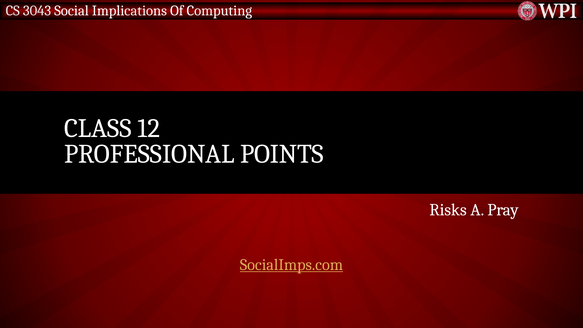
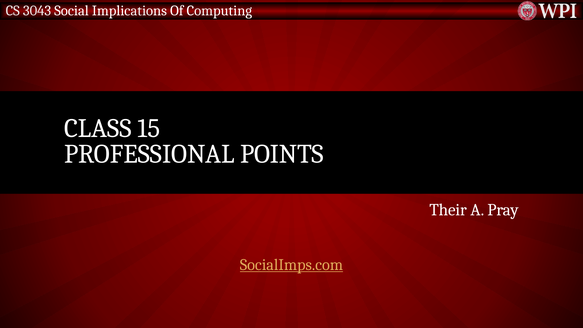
12: 12 -> 15 (149, 128)
Risks: Risks -> Their (448, 210)
